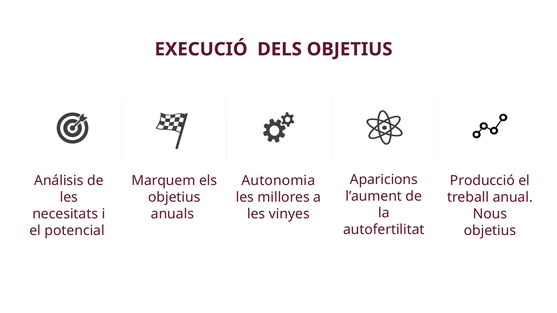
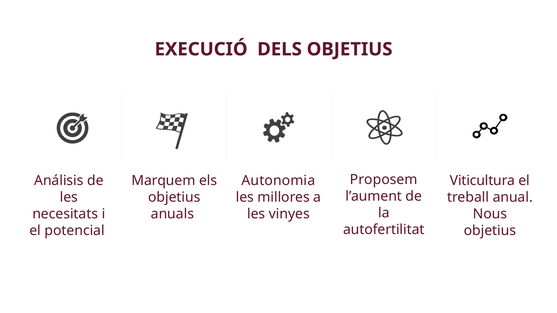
Aparicions: Aparicions -> Proposem (384, 180)
Producció: Producció -> Viticultura (482, 181)
